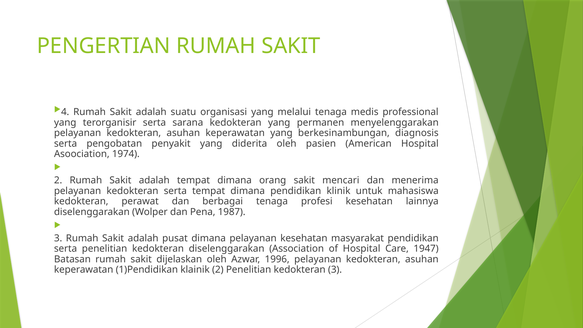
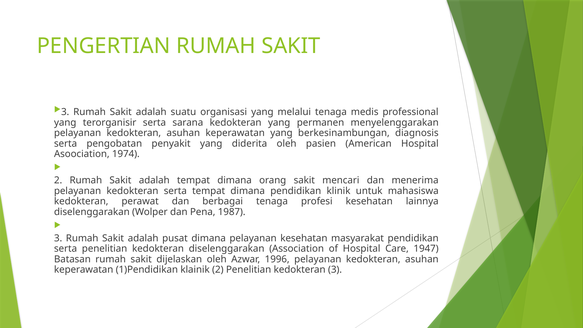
4: 4 -> 3 (65, 112)
